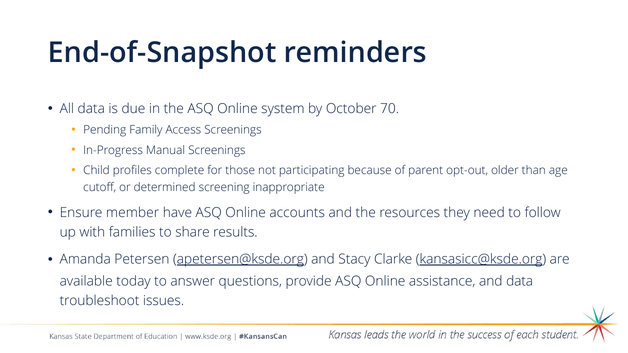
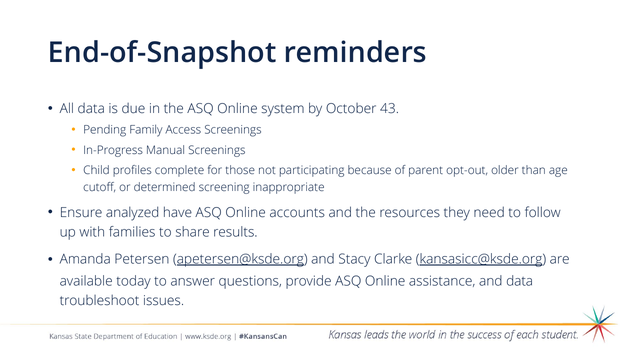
70: 70 -> 43 (390, 109)
member: member -> analyzed (133, 213)
